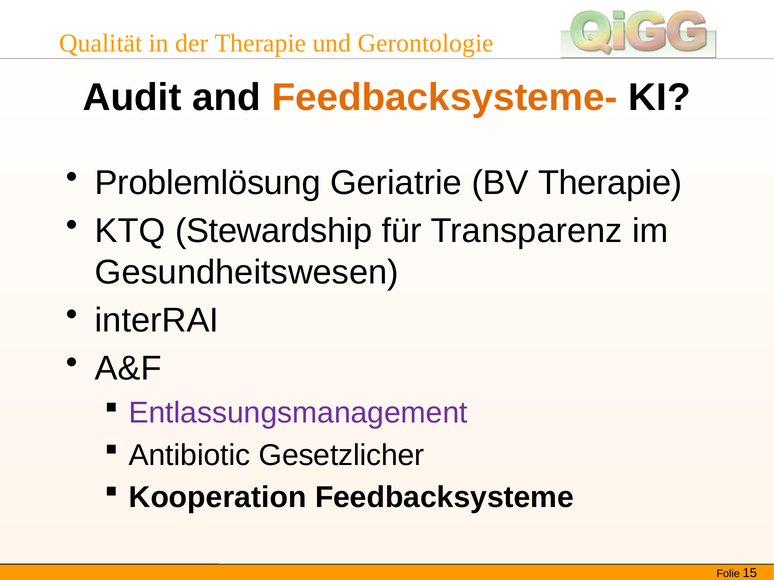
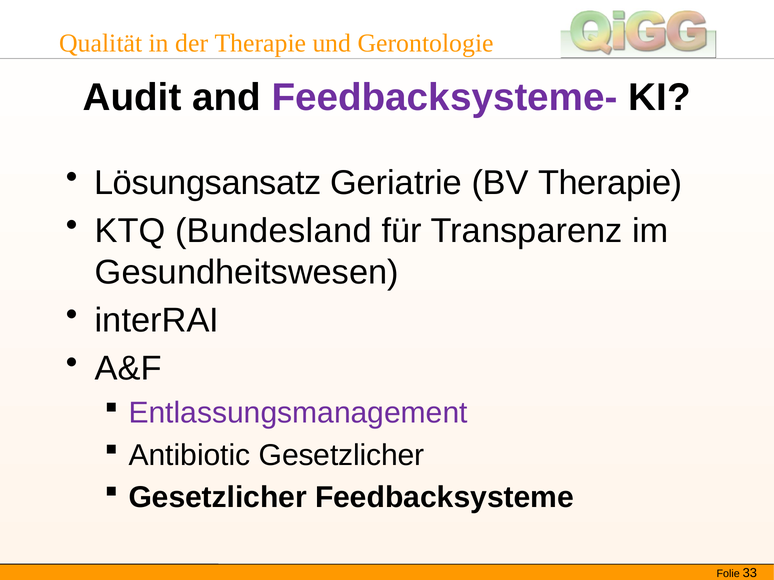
Feedbacksysteme- colour: orange -> purple (445, 98)
Problemlösung: Problemlösung -> Lösungsansatz (208, 183)
Stewardship: Stewardship -> Bundesland (273, 231)
Kooperation: Kooperation -> Gesetzlicher (218, 498)
15: 15 -> 33 (750, 573)
